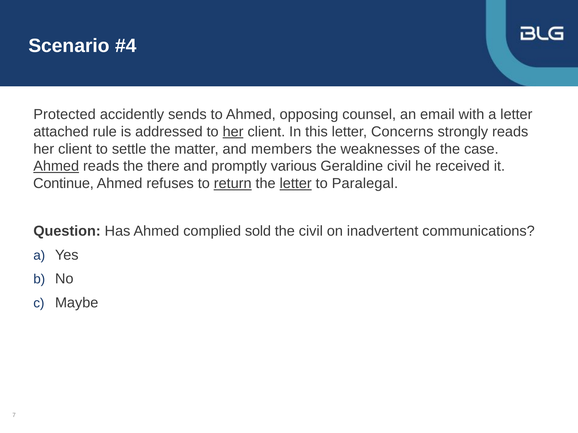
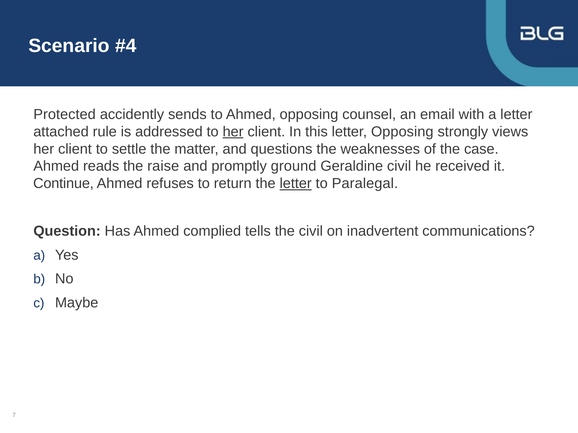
letter Concerns: Concerns -> Opposing (402, 132)
strongly reads: reads -> views (510, 132)
members: members -> questions (282, 149)
Ahmed underline: present -> none (56, 166)
there: there -> raise (163, 166)
various: various -> ground (294, 166)
return underline: present -> none (233, 184)
sold: sold -> tells (258, 231)
